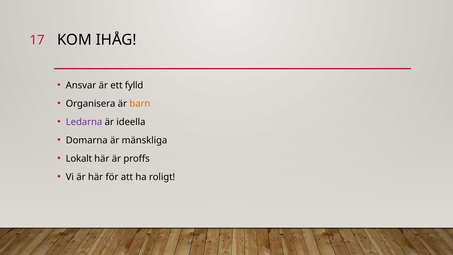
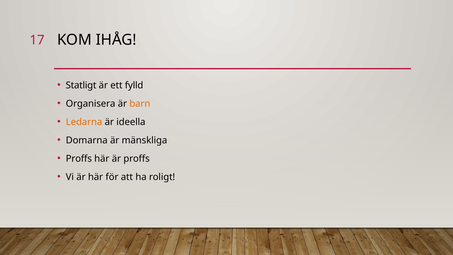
Ansvar: Ansvar -> Statligt (81, 85)
Ledarna colour: purple -> orange (84, 122)
Lokalt: Lokalt -> Proffs (79, 158)
